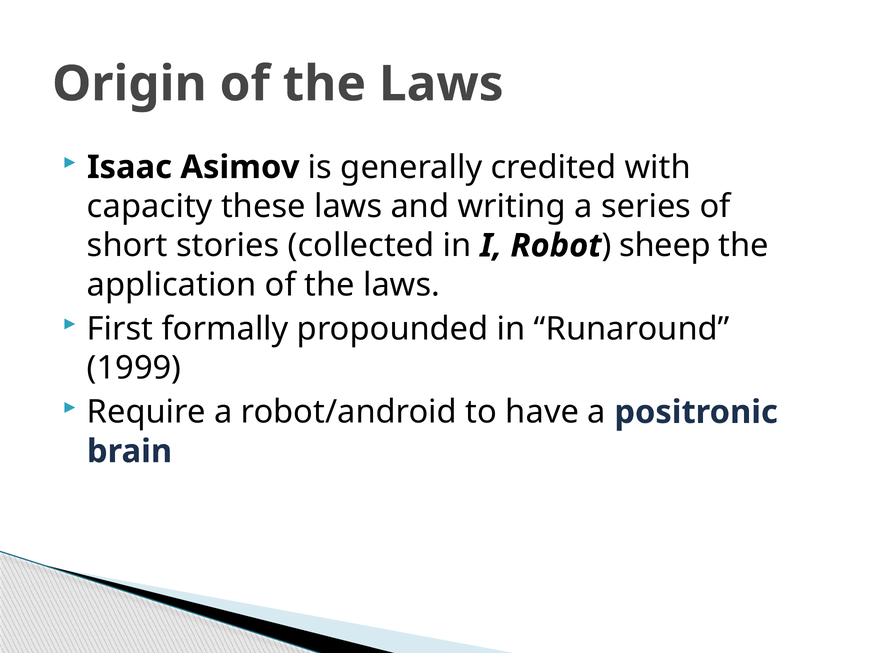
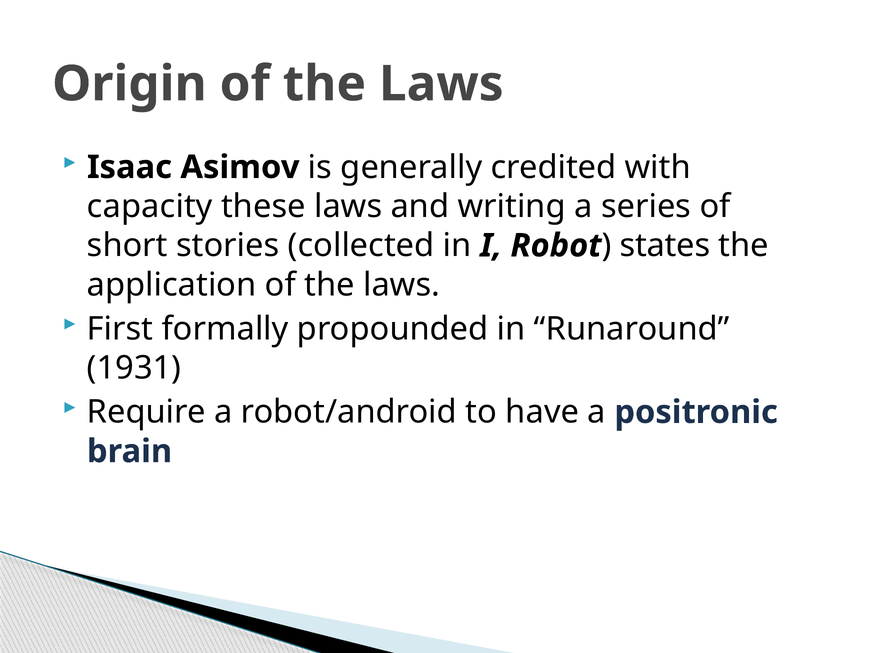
sheep: sheep -> states (665, 246)
1999: 1999 -> 1931 (134, 368)
